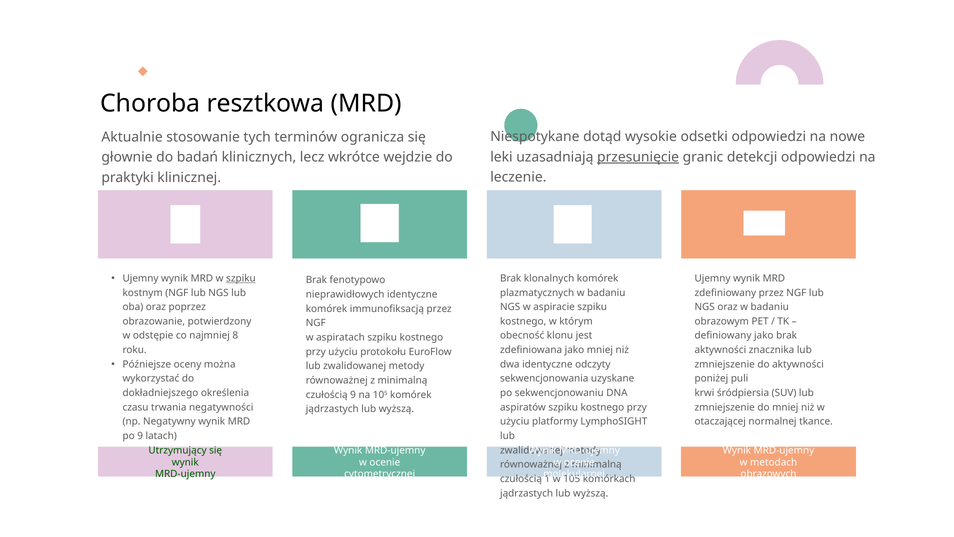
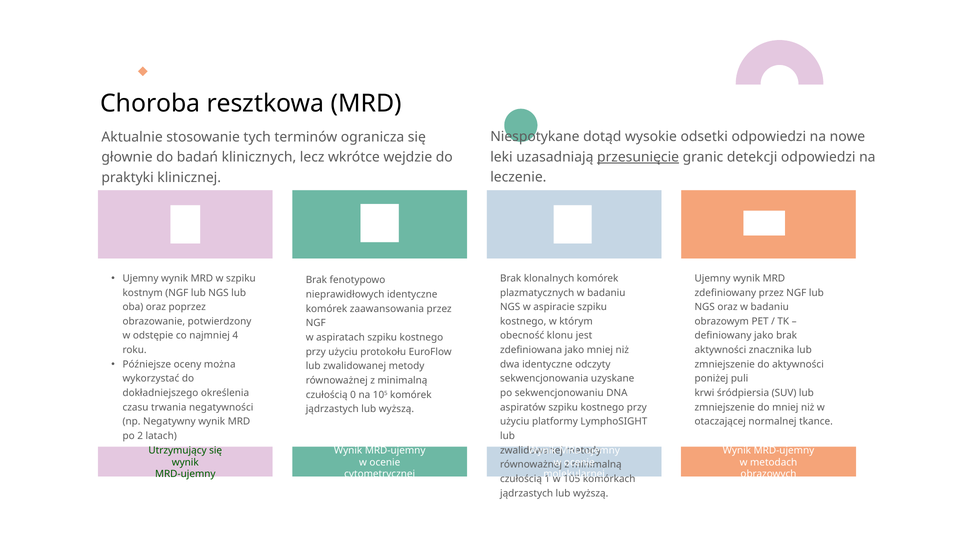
szpiku underline: present -> none (241, 278)
immunofiksacją: immunofiksacją -> zaawansowania (387, 309)
8: 8 -> 4 (235, 335)
czułością 9: 9 -> 0 (353, 394)
po 9: 9 -> 2 (140, 436)
